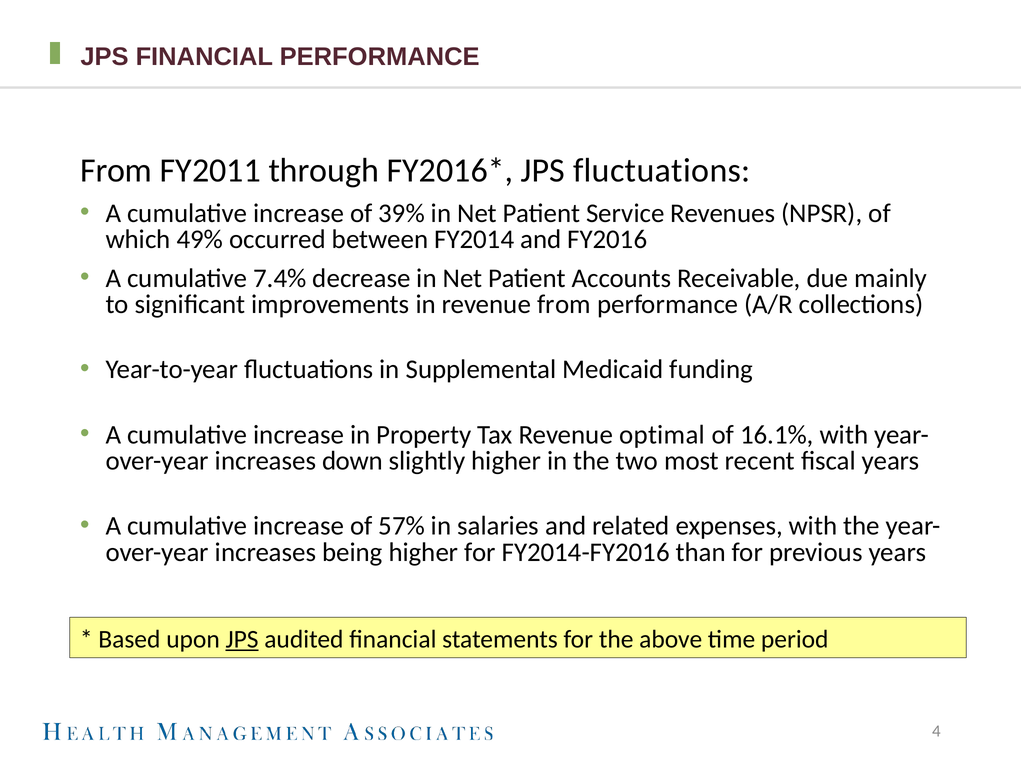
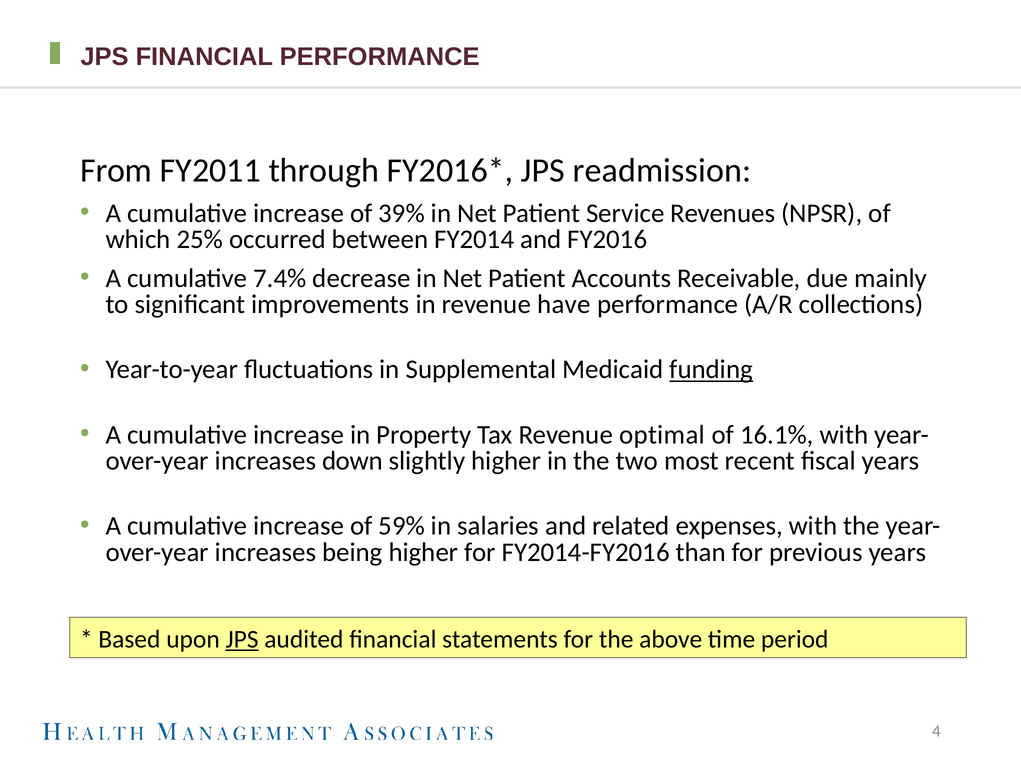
JPS fluctuations: fluctuations -> readmission (662, 170)
49%: 49% -> 25% (200, 239)
revenue from: from -> have (564, 304)
funding underline: none -> present (711, 369)
57%: 57% -> 59% (402, 526)
